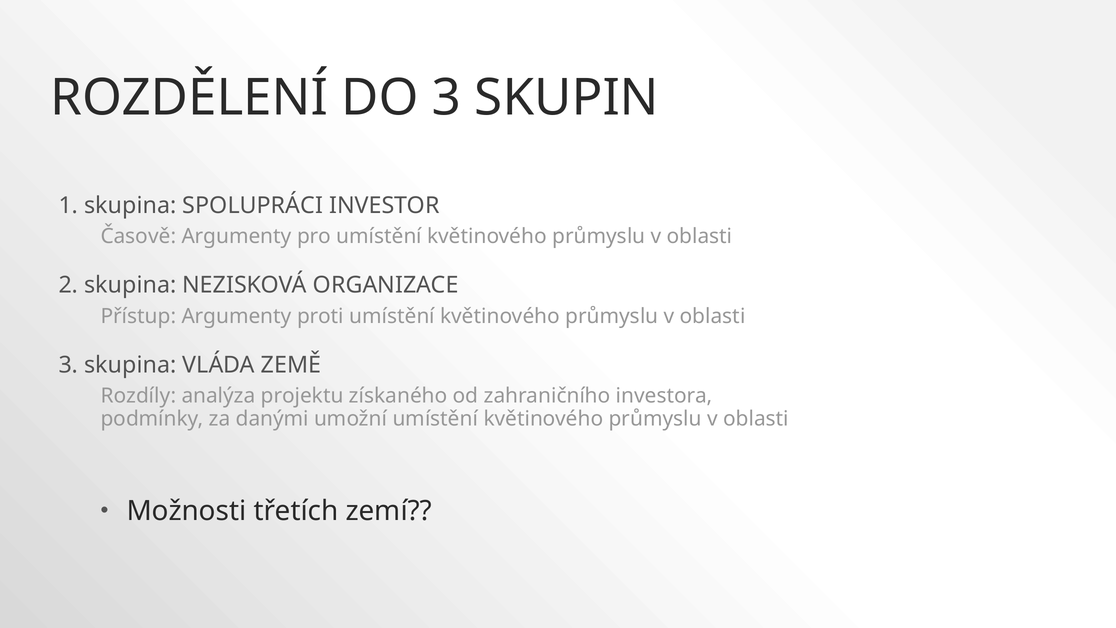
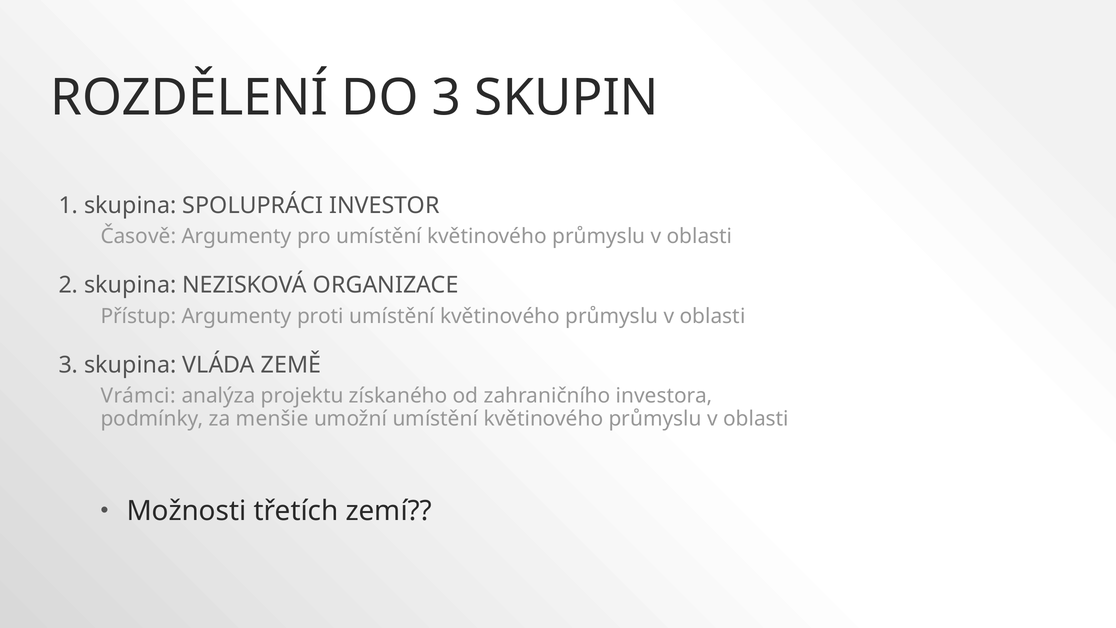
Rozdíly: Rozdíly -> Vrámci (138, 396)
danými: danými -> menšie (272, 419)
